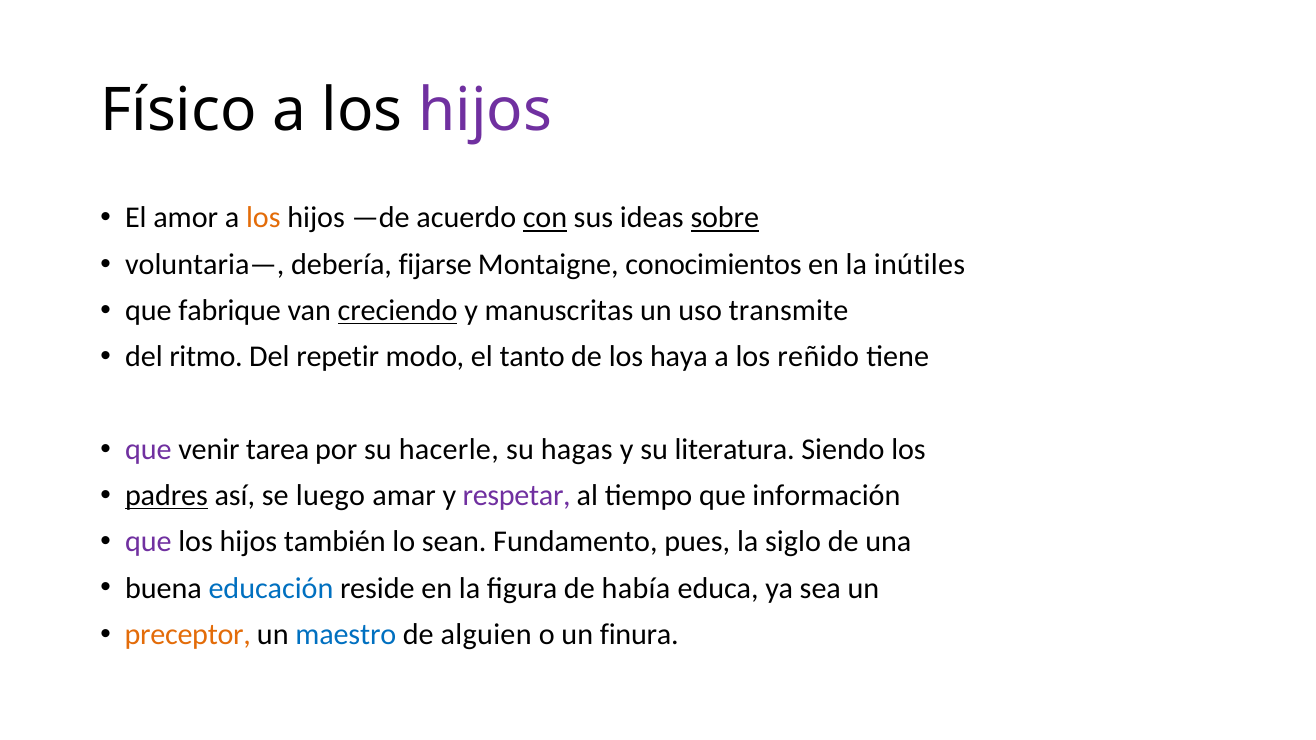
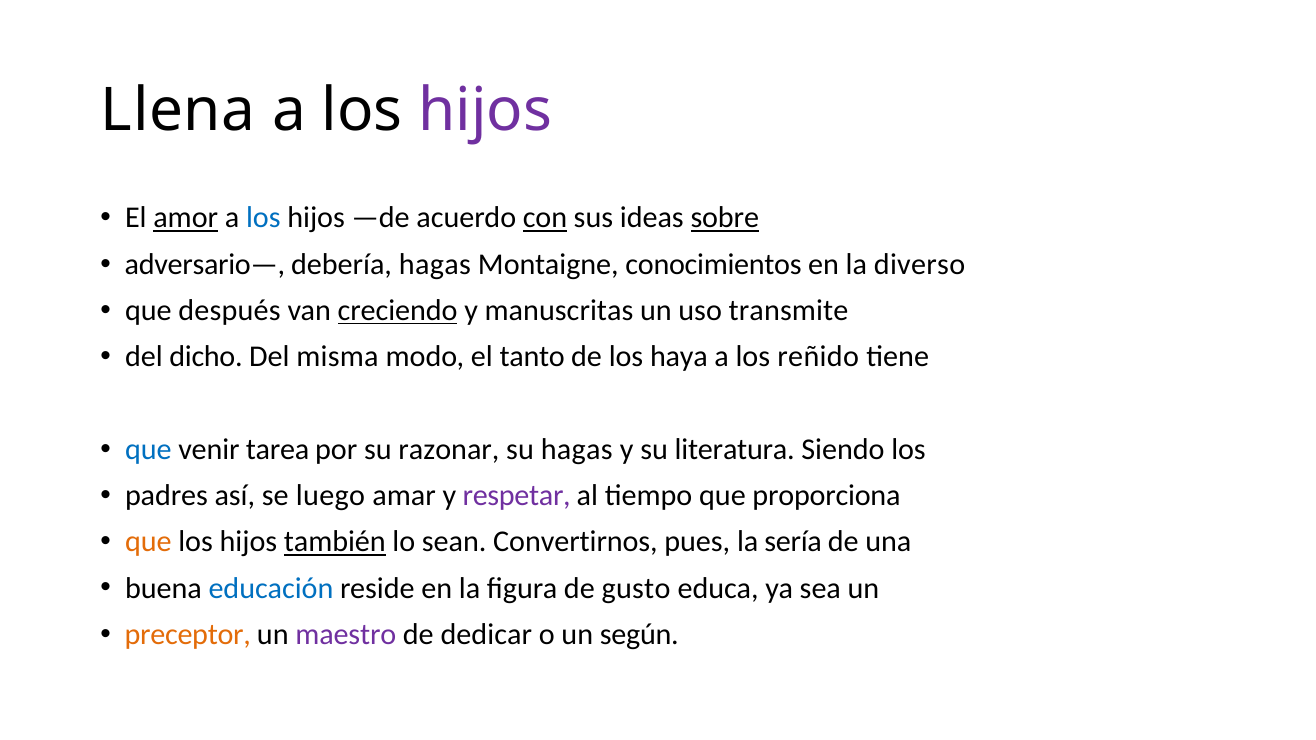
Físico: Físico -> Llena (178, 111)
amor underline: none -> present (186, 218)
los colour: orange -> blue (263, 218)
voluntaria—: voluntaria— -> adversario— (205, 264)
debería fijarse: fijarse -> hagas (435, 264)
inútiles: inútiles -> diverso (920, 264)
fabrique: fabrique -> después (229, 311)
ritmo: ritmo -> dicho (206, 357)
repetir: repetir -> misma (337, 357)
que colour: purple -> blue (148, 449)
hacerle: hacerle -> razonar (449, 449)
padres underline: present -> none (166, 496)
información: información -> proporciona (827, 496)
que colour: purple -> orange (148, 542)
también underline: none -> present (335, 542)
Fundamento: Fundamento -> Convertirnos (575, 542)
siglo: siglo -> sería (793, 542)
había: había -> gusto (636, 588)
maestro colour: blue -> purple (346, 635)
alguien: alguien -> dedicar (486, 635)
finura: finura -> según (639, 635)
